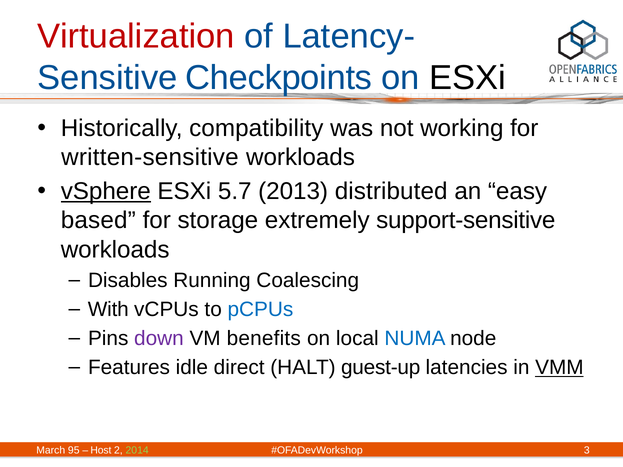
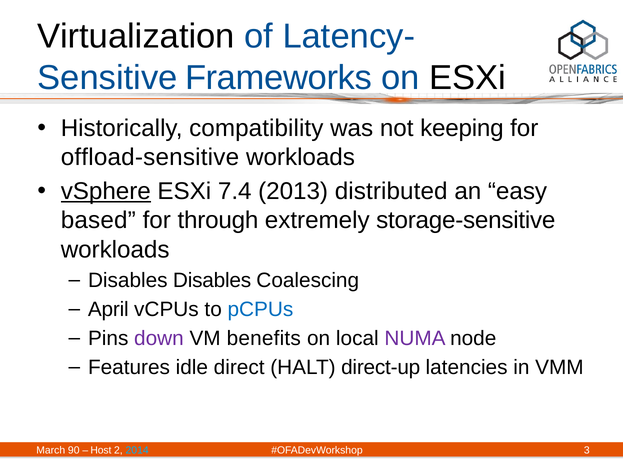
Virtualization colour: red -> black (136, 36)
Checkpoints: Checkpoints -> Frameworks (279, 78)
working: working -> keeping (462, 128)
written-sensitive: written-sensitive -> offload-sensitive (150, 158)
5.7: 5.7 -> 7.4 (235, 192)
storage: storage -> through (218, 221)
support-sensitive: support-sensitive -> storage-sensitive (466, 221)
Disables Running: Running -> Disables (212, 281)
With: With -> April (108, 310)
NUMA colour: blue -> purple (415, 339)
guest-up: guest-up -> direct-up (381, 368)
VMM underline: present -> none (559, 368)
95: 95 -> 90 (74, 450)
2014 colour: light green -> light blue (137, 450)
